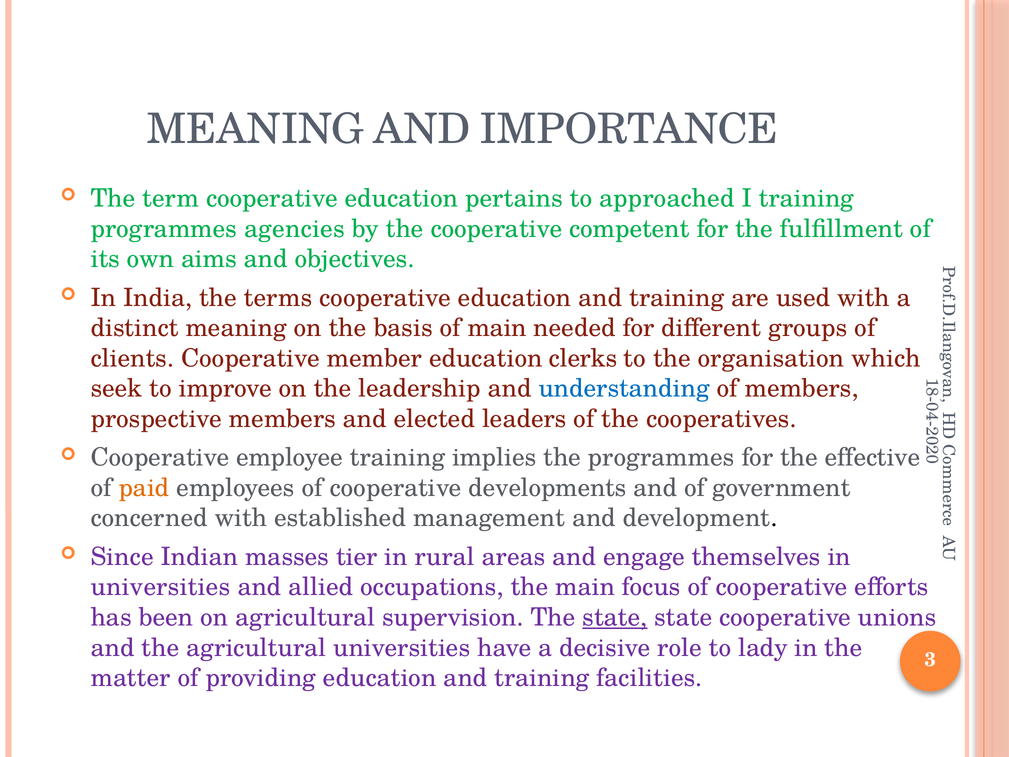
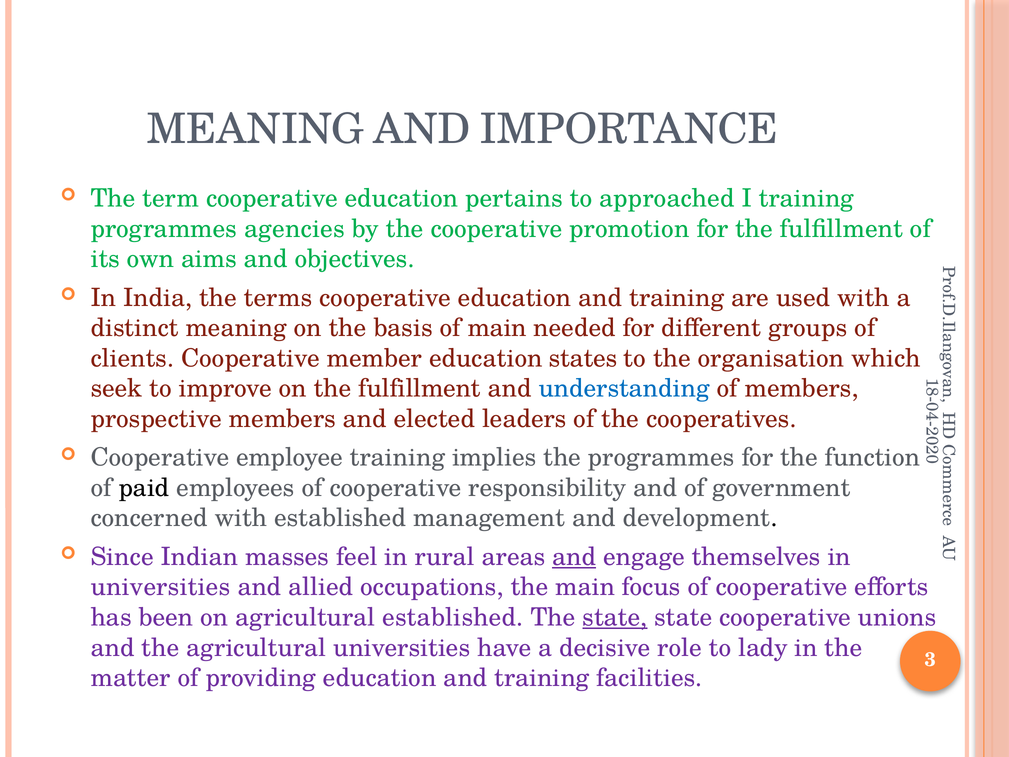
competent: competent -> promotion (629, 229)
clerks: clerks -> states (583, 358)
on the leadership: leadership -> fulfillment (420, 388)
effective: effective -> function (873, 457)
paid colour: orange -> black (144, 488)
developments: developments -> responsibility (547, 488)
tier: tier -> feel (357, 557)
and underline: none -> present (574, 557)
agricultural supervision: supervision -> established (453, 617)
